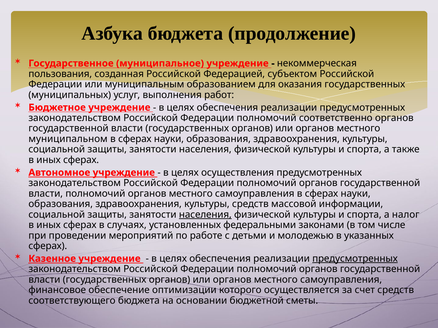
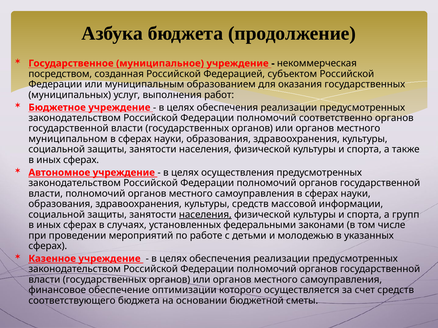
пользования: пользования -> посредством (60, 74)
налог: налог -> групп (406, 215)
предусмотренных underline: present -> none (355, 259)
